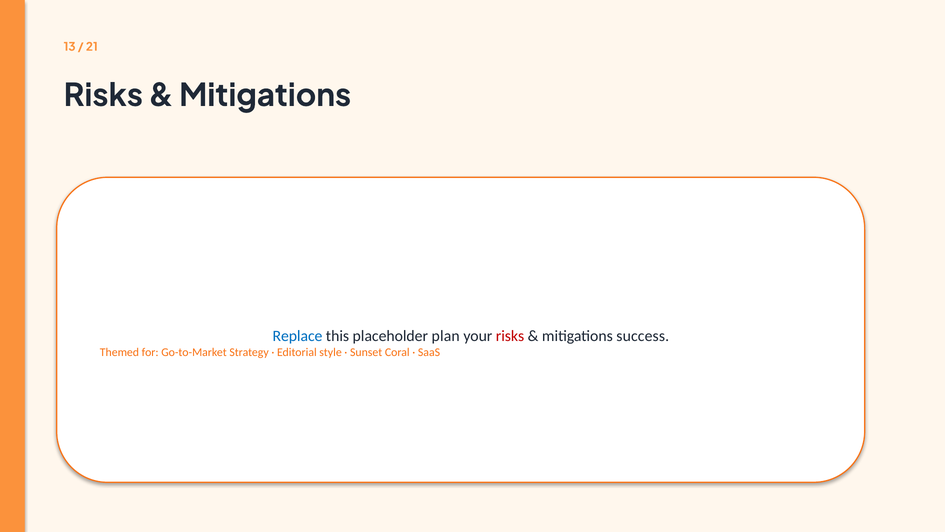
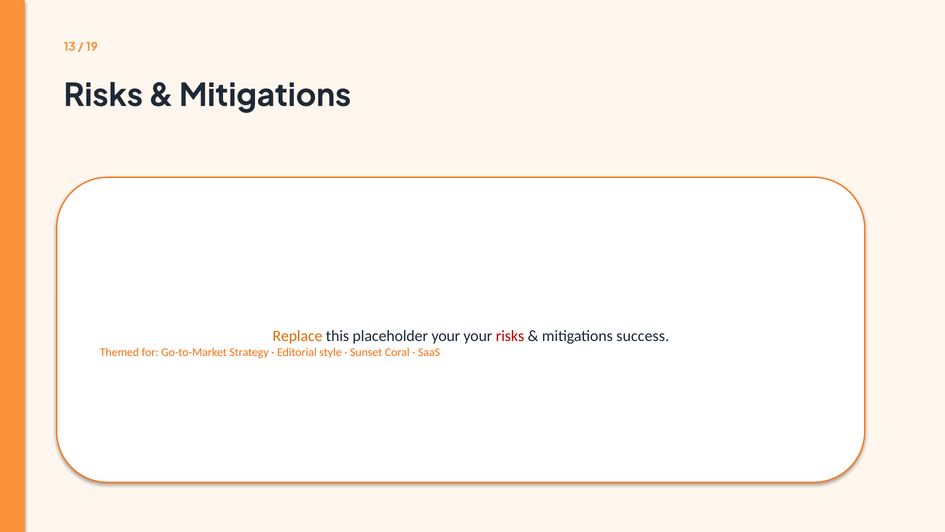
21: 21 -> 19 (92, 47)
Replace colour: blue -> orange (297, 336)
placeholder plan: plan -> your (446, 336)
